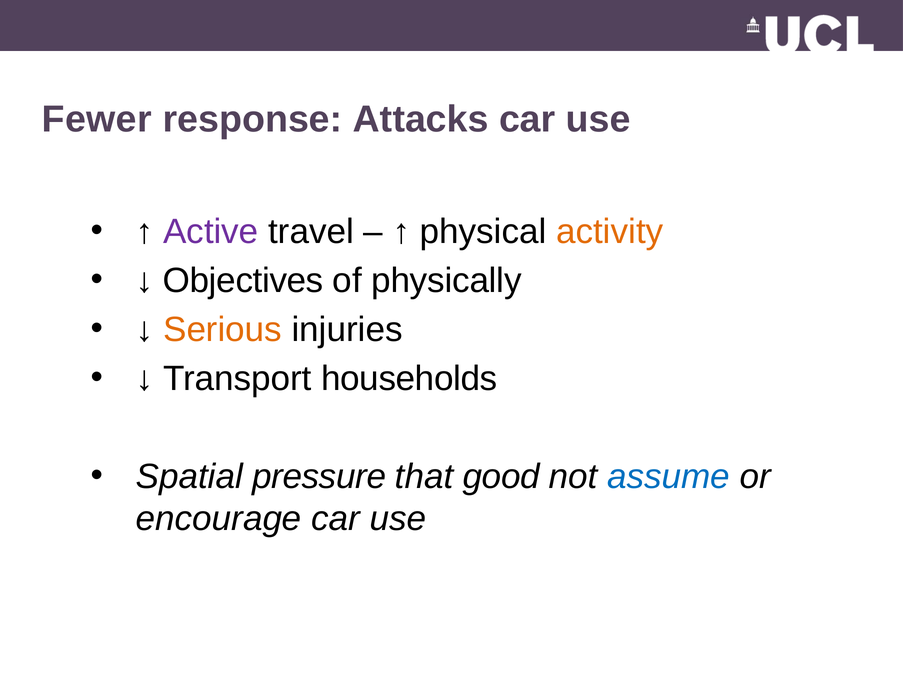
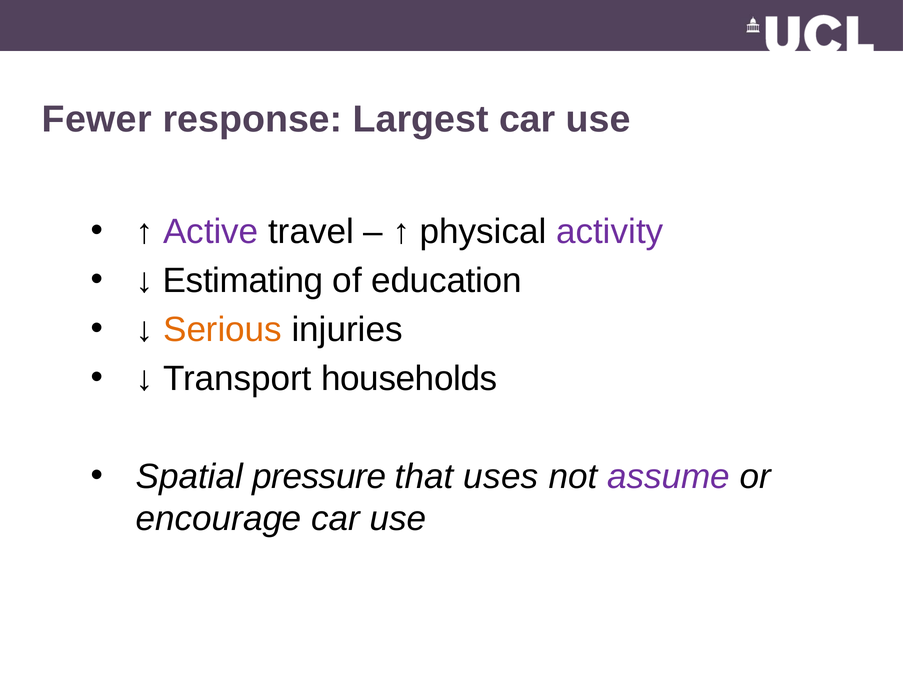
Attacks: Attacks -> Largest (421, 119)
activity colour: orange -> purple (610, 232)
Objectives: Objectives -> Estimating (243, 281)
physically: physically -> education (446, 281)
good: good -> uses (501, 477)
assume colour: blue -> purple (668, 477)
